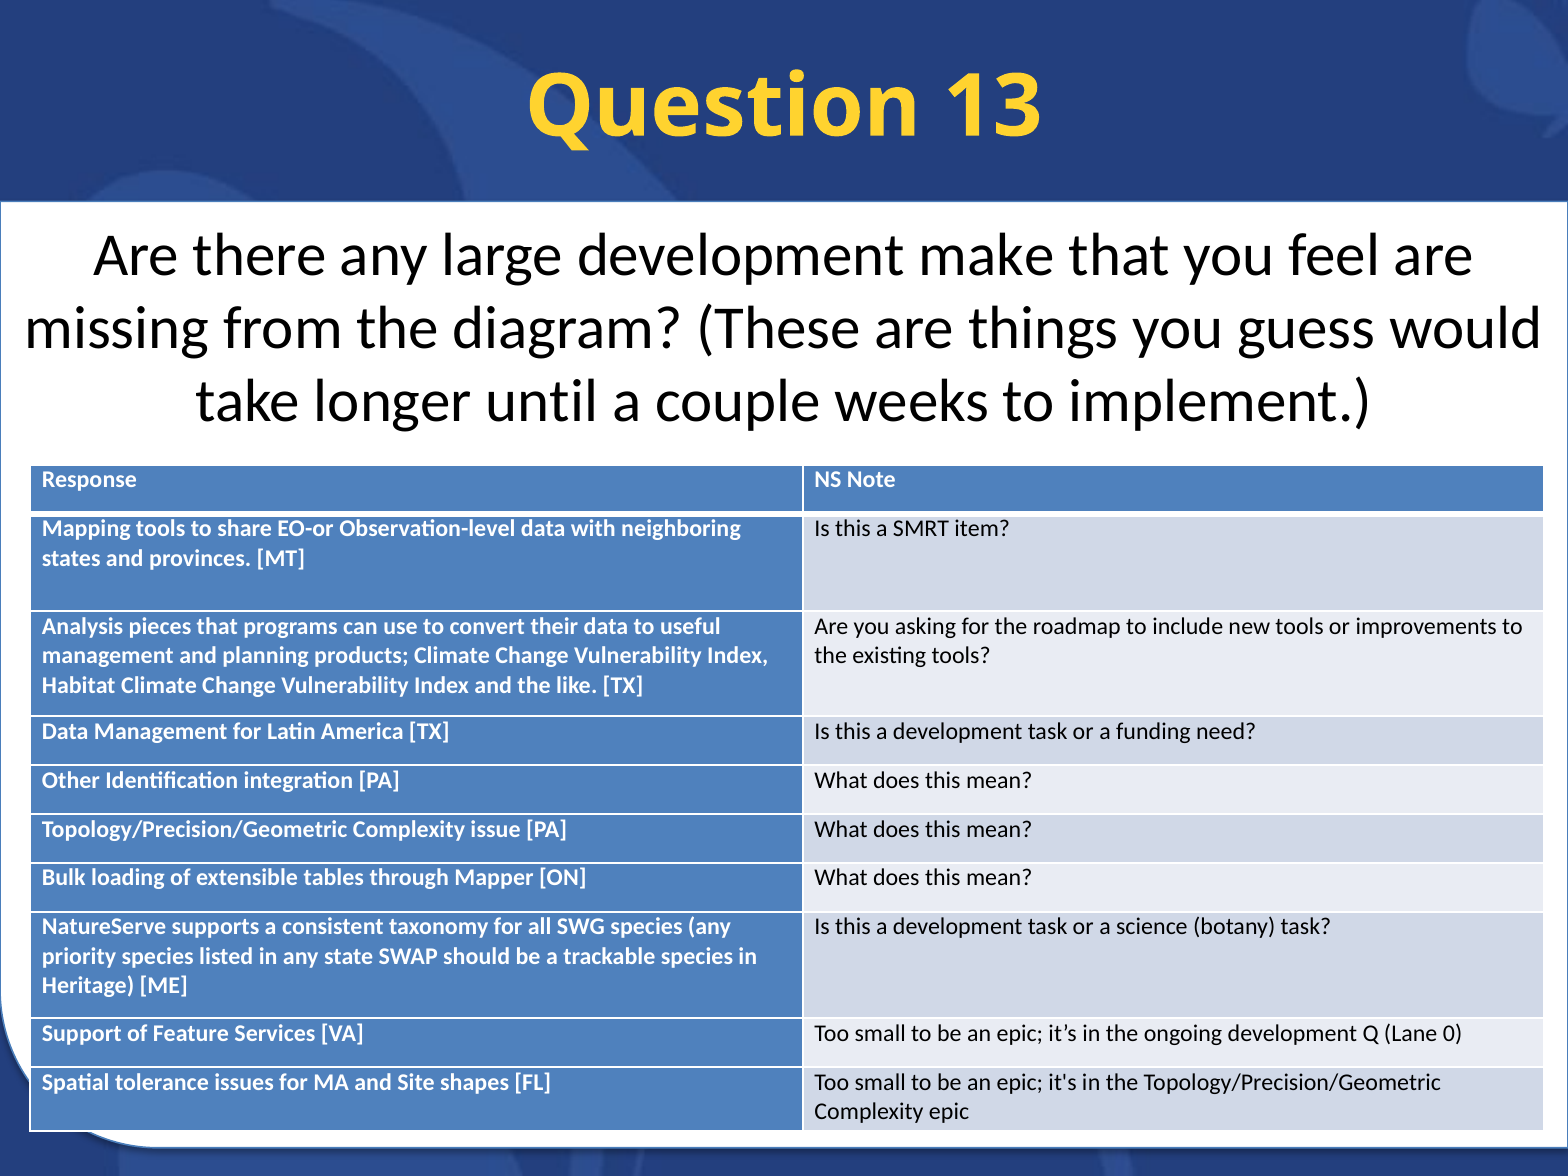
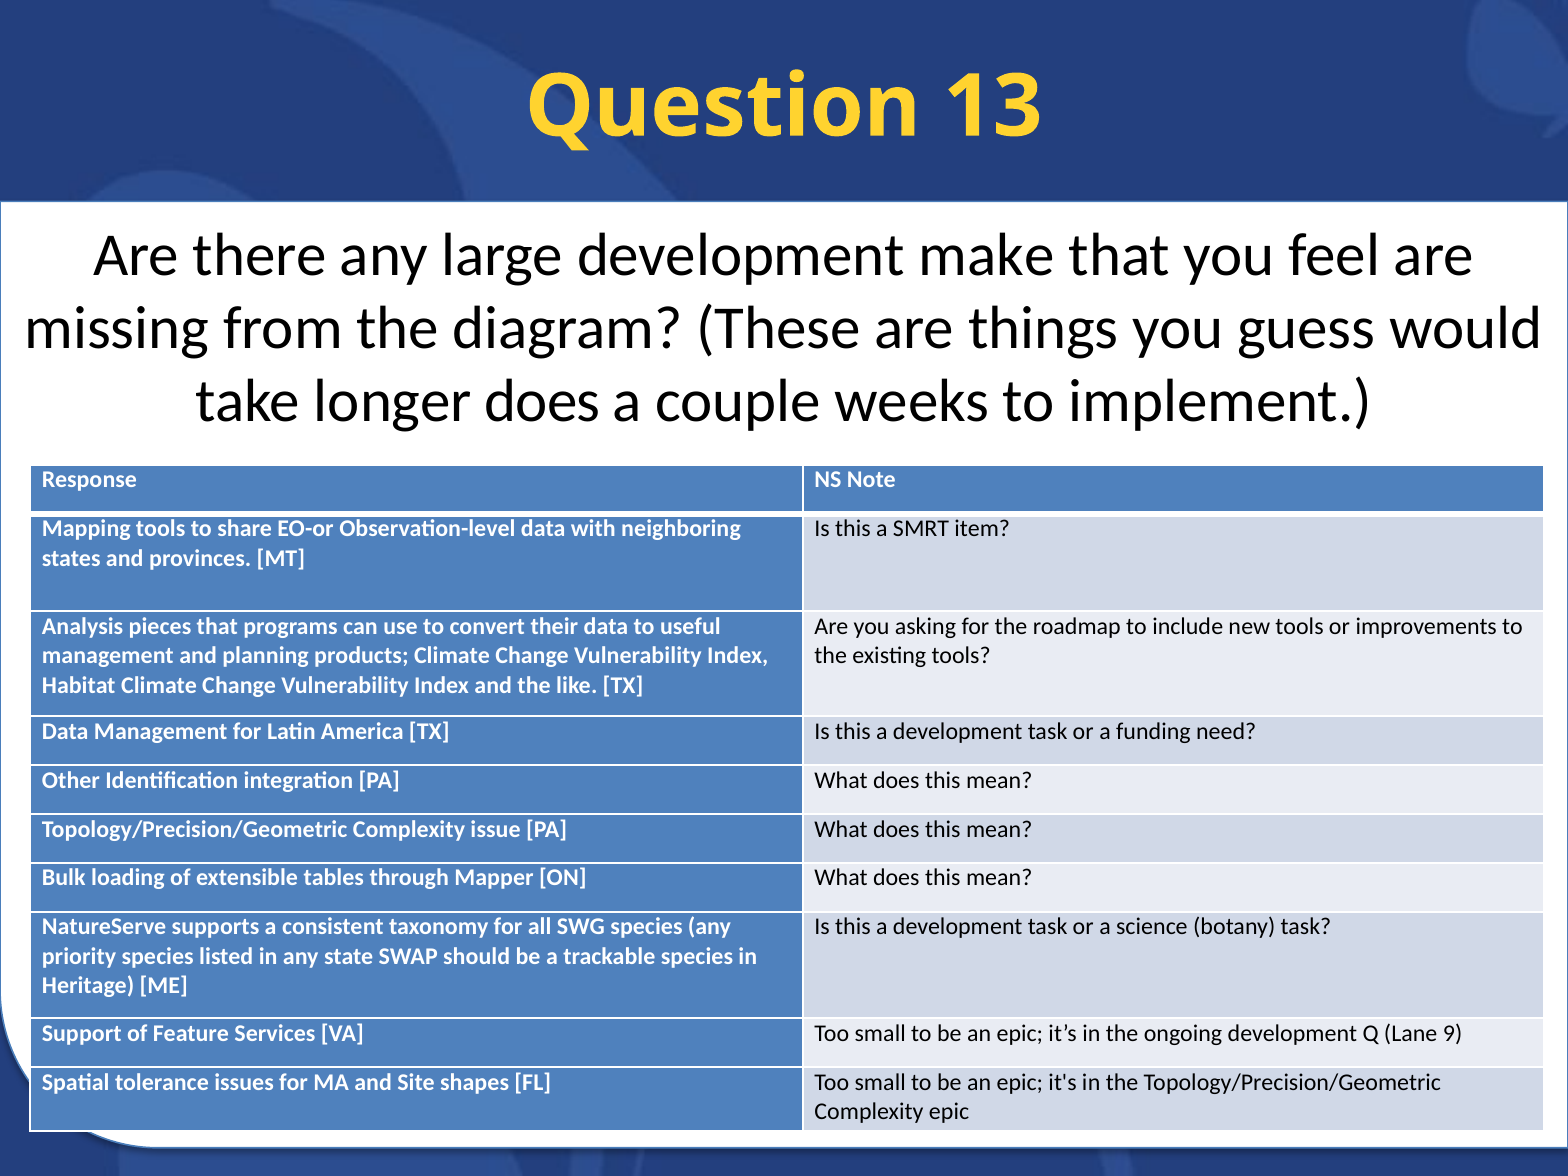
longer until: until -> does (543, 401)
0: 0 -> 9 (1453, 1033)
